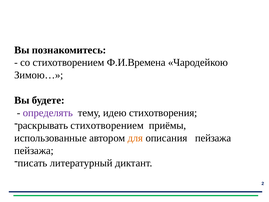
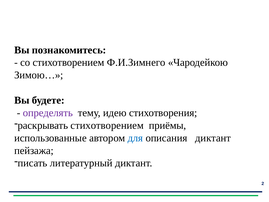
Ф.И.Времена: Ф.И.Времена -> Ф.И.Зимнего (136, 62)
для colour: orange -> blue (135, 138)
описания пейзажа: пейзажа -> диктант (213, 138)
